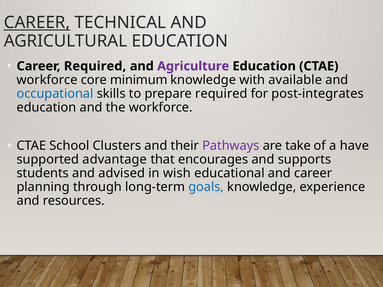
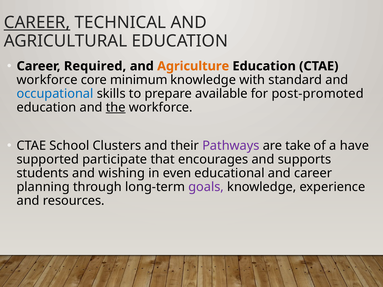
Agriculture colour: purple -> orange (193, 66)
available: available -> standard (295, 80)
prepare required: required -> available (221, 94)
post-integrates: post-integrates -> post-promoted (318, 94)
the underline: none -> present (116, 108)
advantage: advantage -> participate (115, 160)
advised: advised -> wishing (122, 173)
wish: wish -> even (177, 173)
goals colour: blue -> purple (206, 187)
